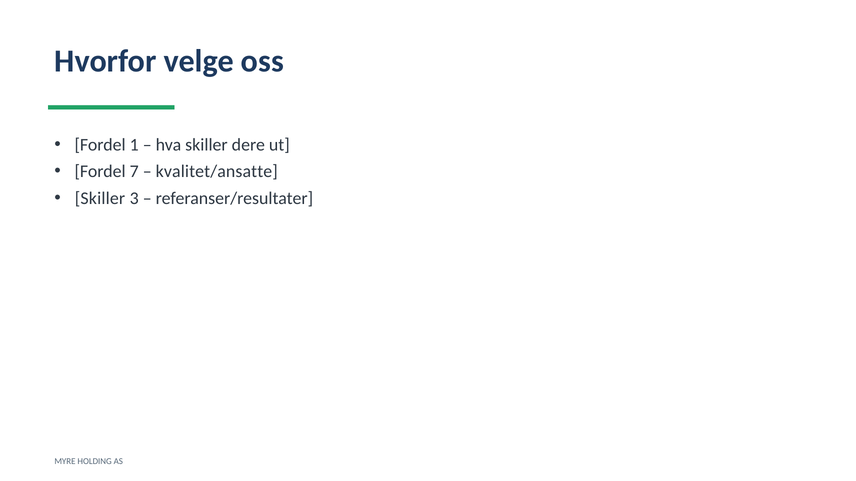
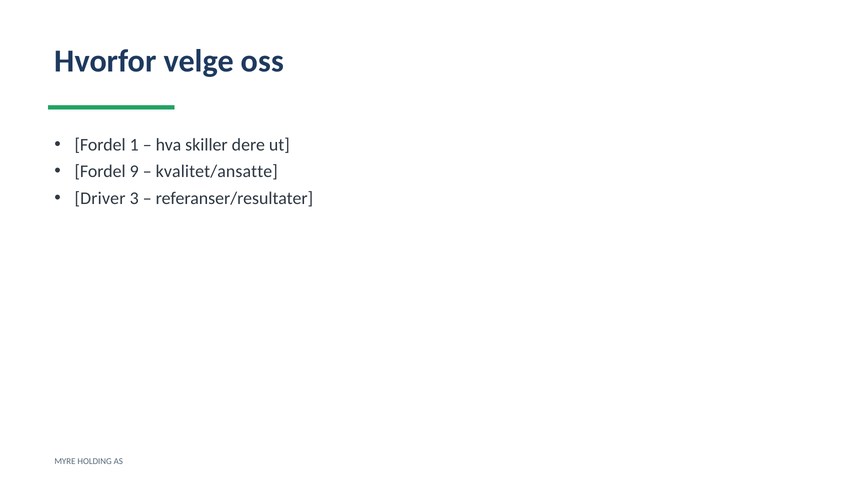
7: 7 -> 9 (134, 172)
Skiller: Skiller -> Driver (100, 199)
